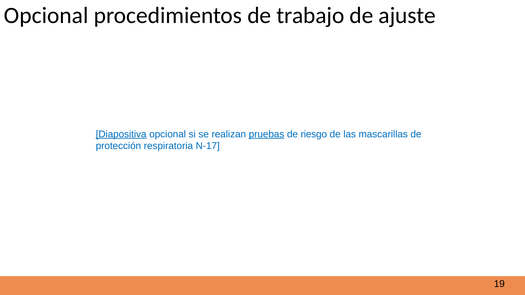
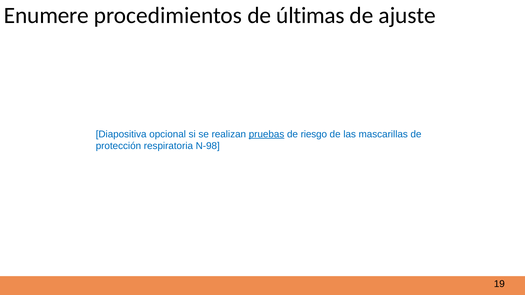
Opcional: Opcional -> Enumere (46, 15)
trabajo: trabajo -> últimas (310, 15)
Diapositiva underline: present -> none (121, 134)
N-17: N-17 -> N-98 (208, 146)
